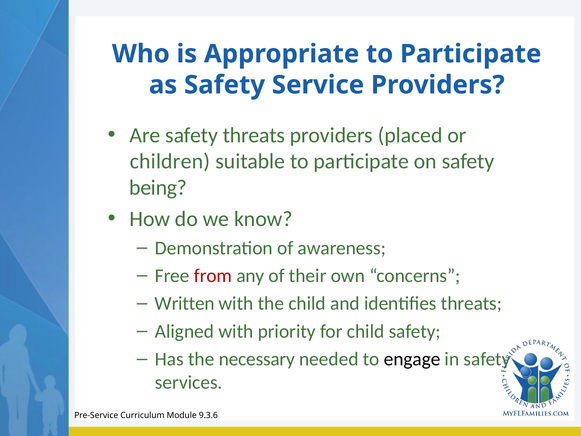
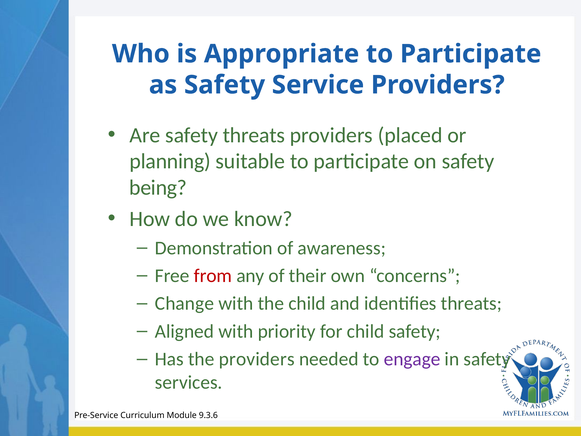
children: children -> planning (170, 161)
Written: Written -> Change (184, 303)
the necessary: necessary -> providers (257, 359)
engage colour: black -> purple (412, 359)
